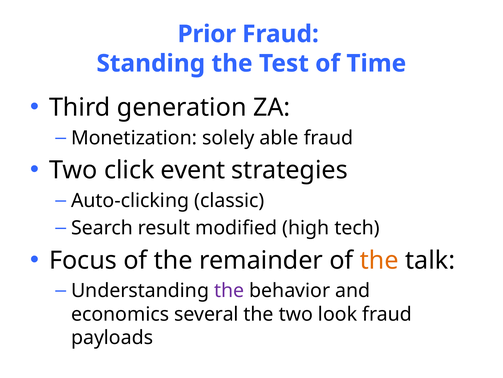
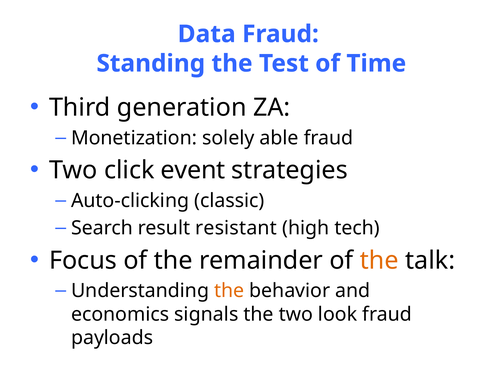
Prior: Prior -> Data (207, 34)
modified: modified -> resistant (236, 228)
the colour: purple -> orange (229, 290)
several: several -> signals (206, 314)
